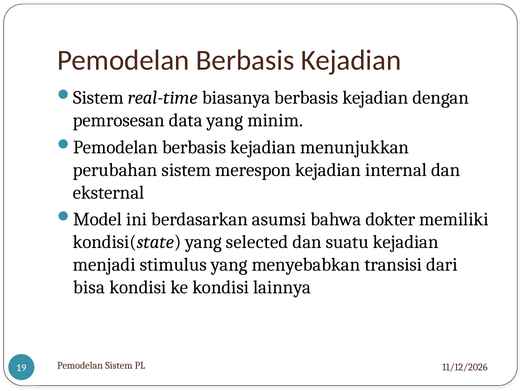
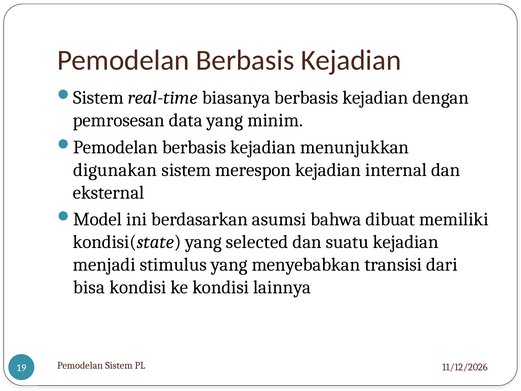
perubahan: perubahan -> digunakan (115, 170)
dokter: dokter -> dibuat (390, 219)
